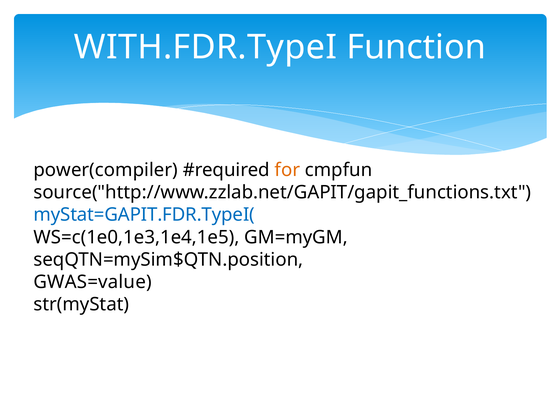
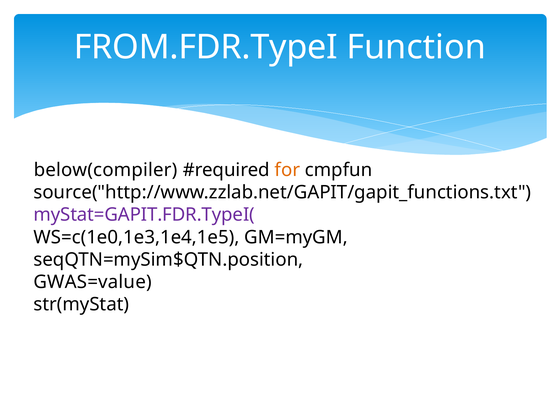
WITH.FDR.TypeI: WITH.FDR.TypeI -> FROM.FDR.TypeI (206, 47)
power(compiler: power(compiler -> below(compiler (106, 170)
myStat=GAPIT.FDR.TypeI( colour: blue -> purple (144, 215)
